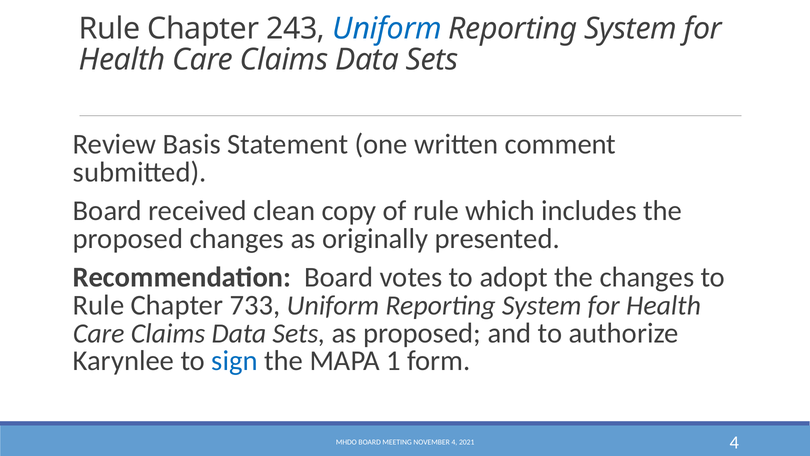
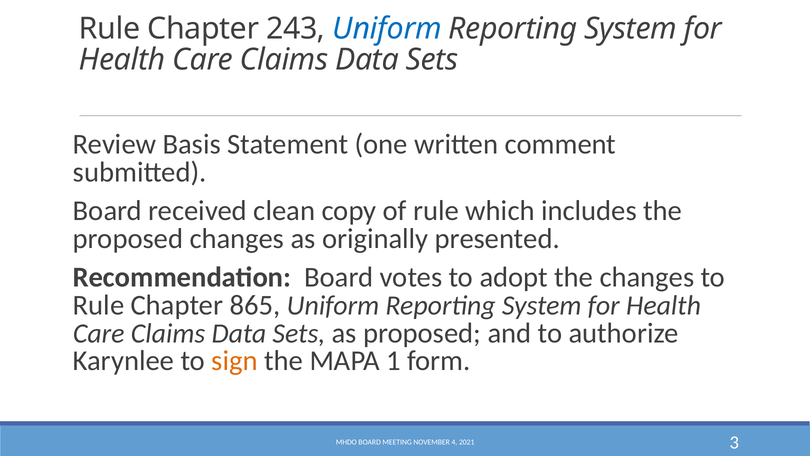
733: 733 -> 865 (255, 305)
sign colour: blue -> orange (235, 361)
2021 4: 4 -> 3 (734, 442)
